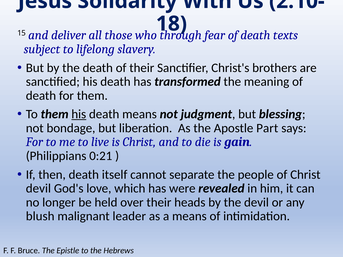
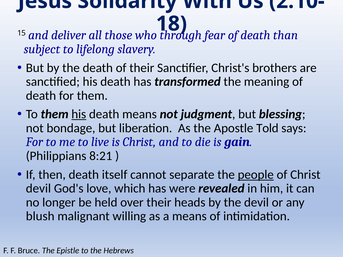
texts: texts -> than (286, 35)
Part: Part -> Told (267, 128)
0:21: 0:21 -> 8:21 (101, 156)
people underline: none -> present (256, 175)
leader: leader -> willing (129, 216)
